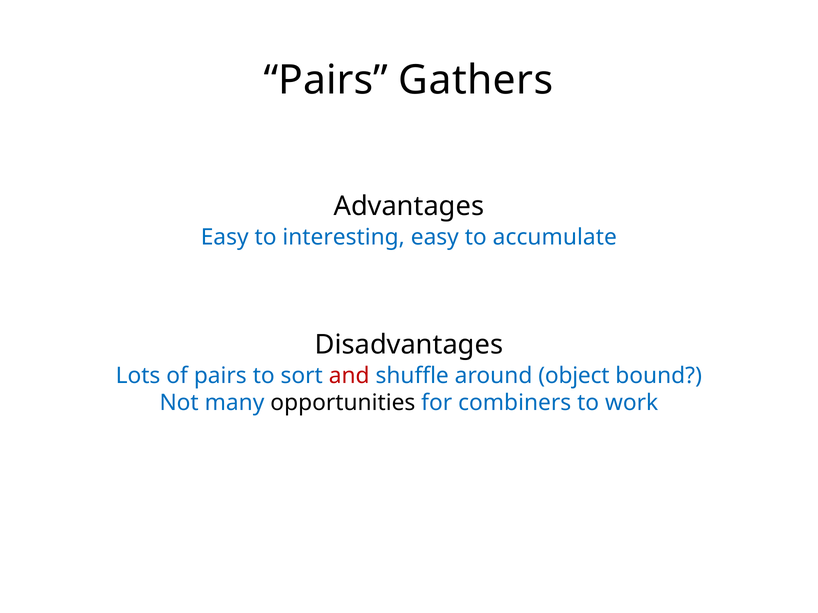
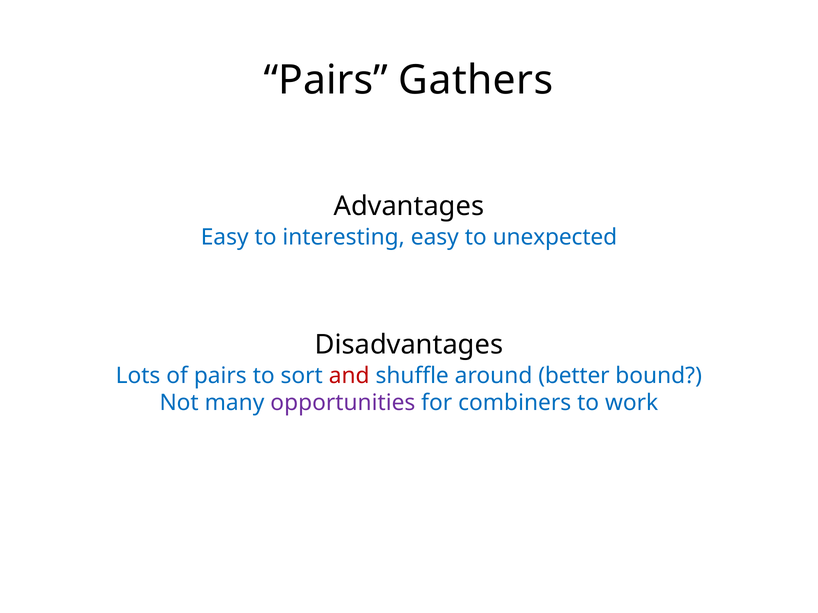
accumulate: accumulate -> unexpected (555, 237)
object: object -> better (574, 376)
opportunities colour: black -> purple (343, 403)
